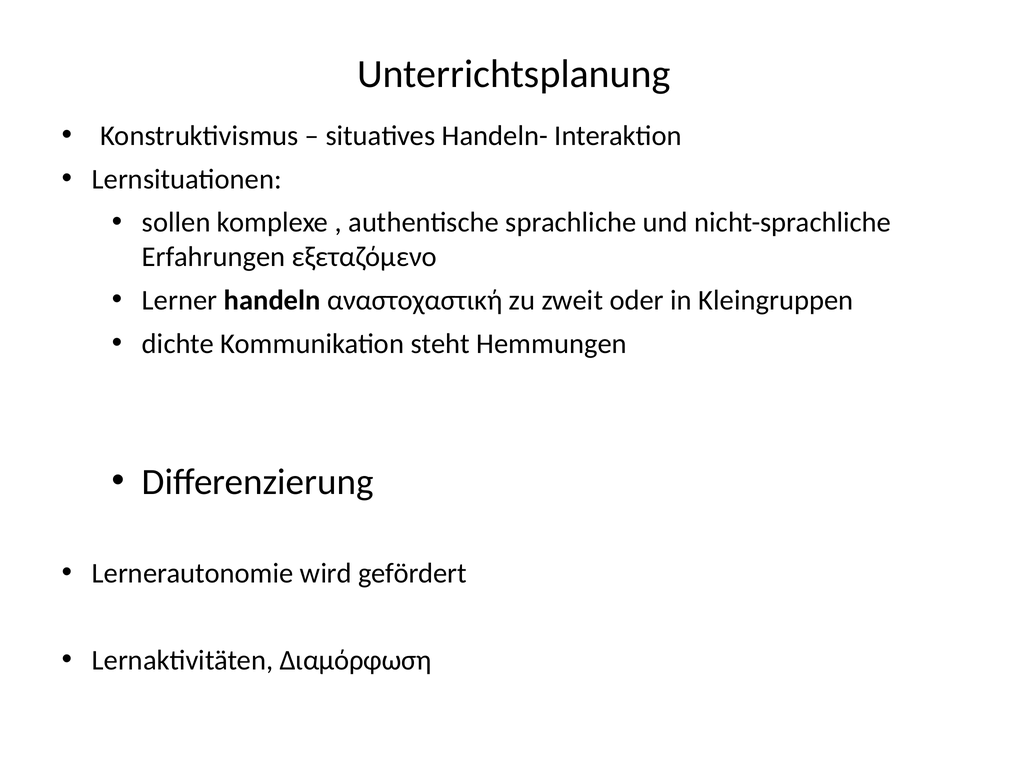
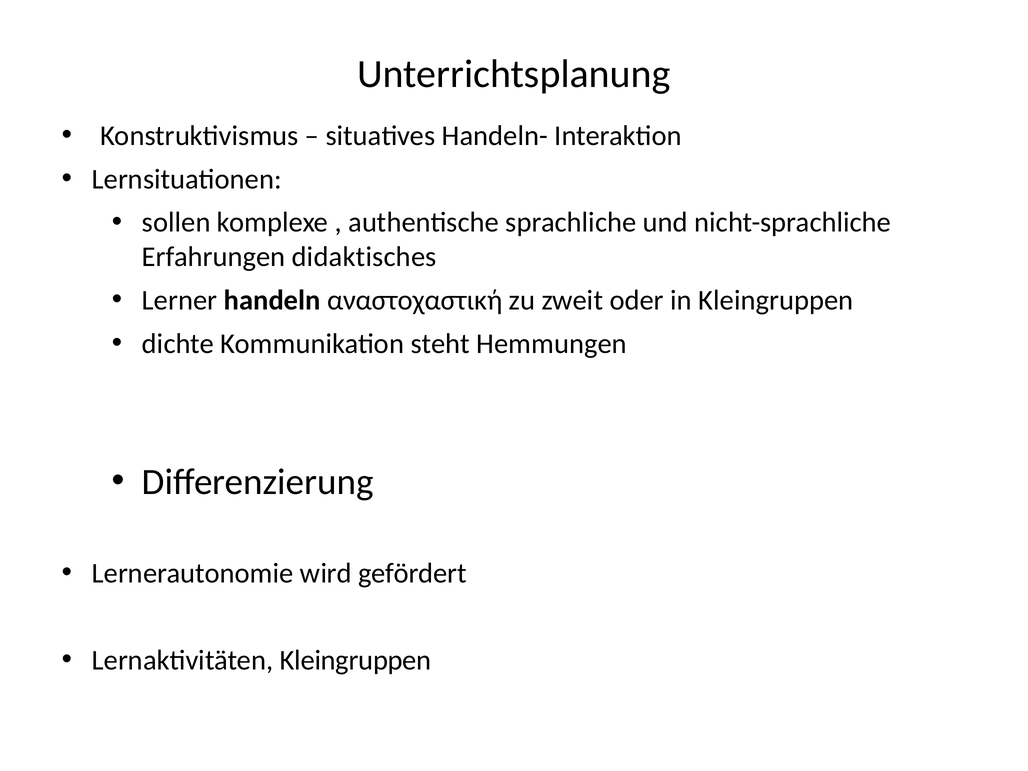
εξεταζόμενο: εξεταζόμενο -> didaktisches (364, 257)
Lernaktivitäten Διαμόρφωση: Διαμόρφωση -> Kleingruppen (356, 660)
